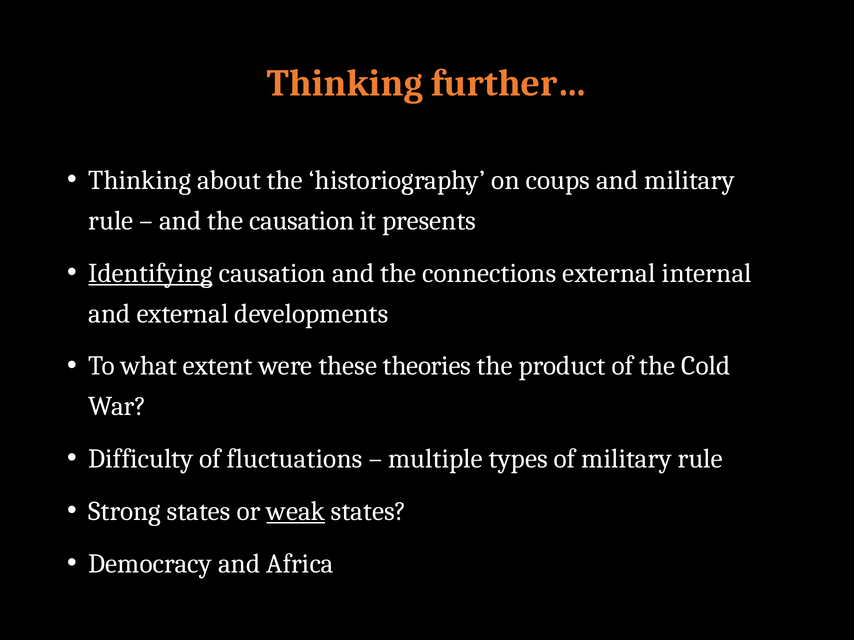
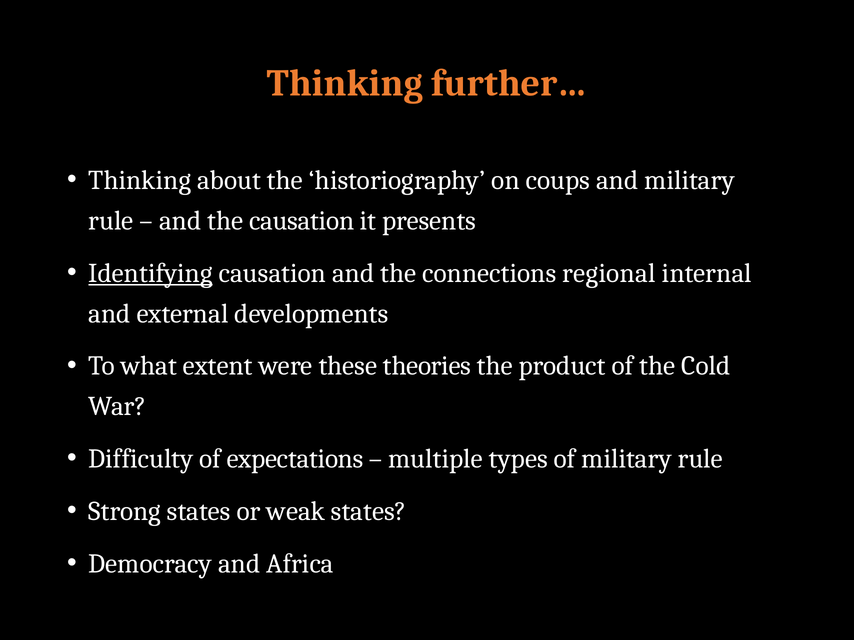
connections external: external -> regional (609, 273)
fluctuations: fluctuations -> expectations (295, 459)
weak underline: present -> none (296, 512)
